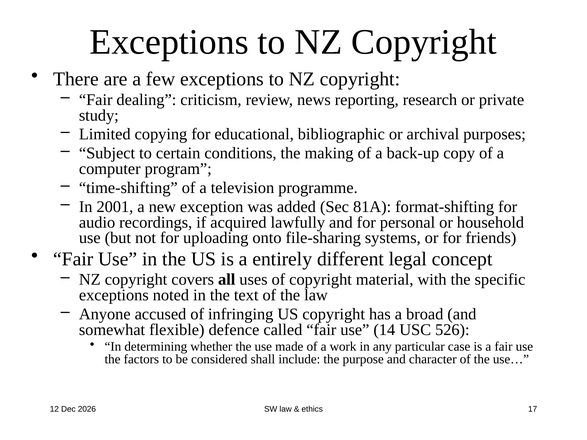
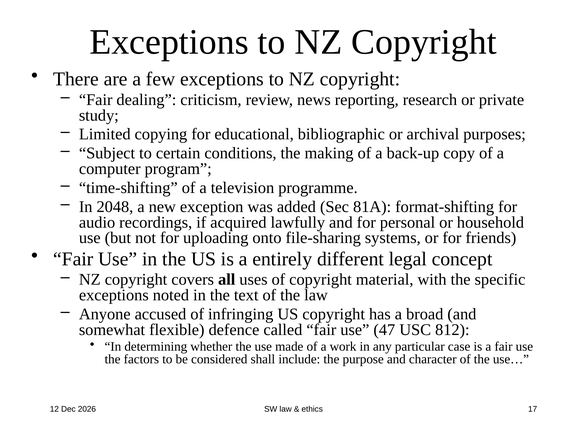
2001: 2001 -> 2048 (115, 207)
14: 14 -> 47 (384, 330)
526: 526 -> 812 (452, 330)
